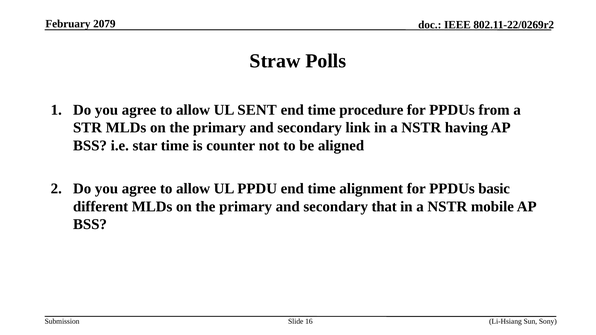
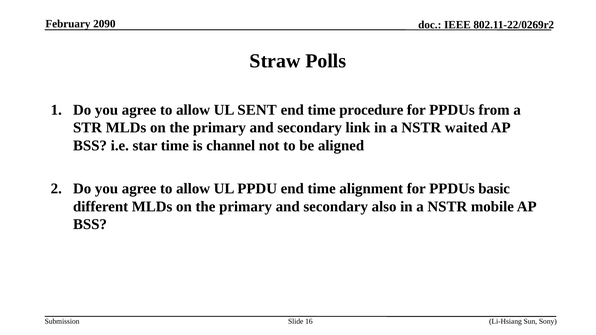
2079: 2079 -> 2090 (104, 24)
having: having -> waited (466, 128)
counter: counter -> channel (231, 146)
that: that -> also (384, 207)
